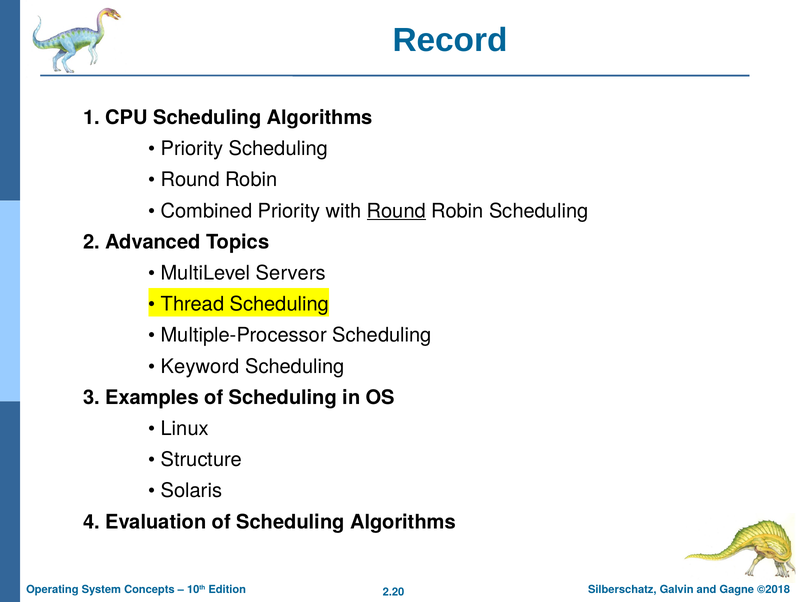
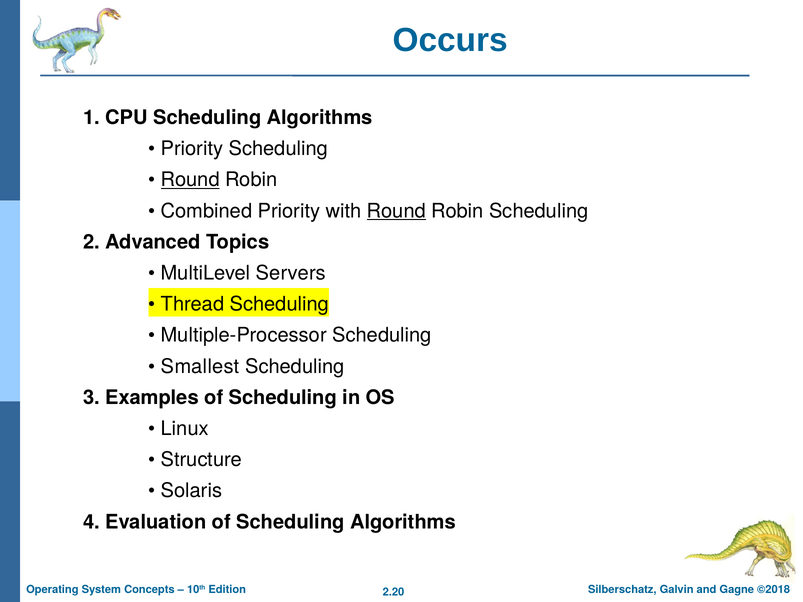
Record: Record -> Occurs (450, 40)
Round underline: none -> present (190, 180)
Keyword: Keyword -> Smallest (200, 367)
